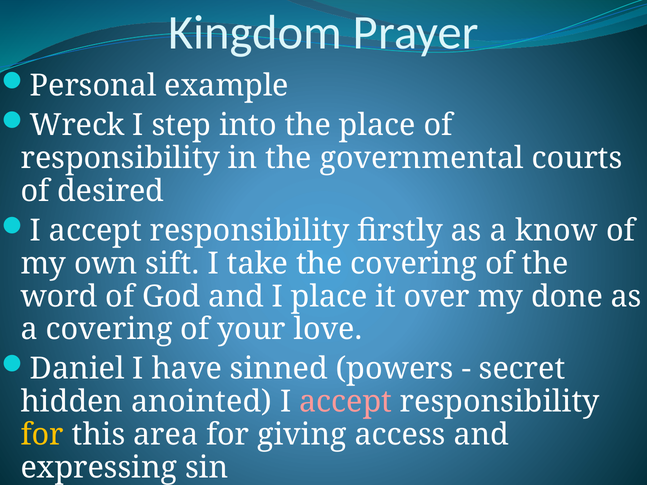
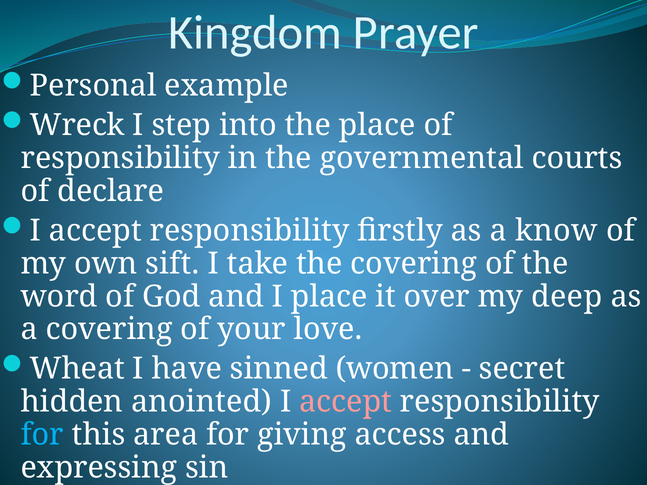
desired: desired -> declare (111, 191)
done: done -> deep (567, 297)
Daniel: Daniel -> Wheat (77, 369)
powers: powers -> women (395, 369)
for colour: yellow -> light blue (42, 435)
